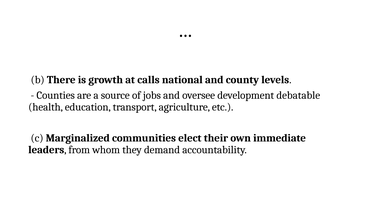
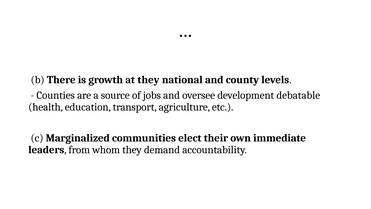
at calls: calls -> they (148, 80)
